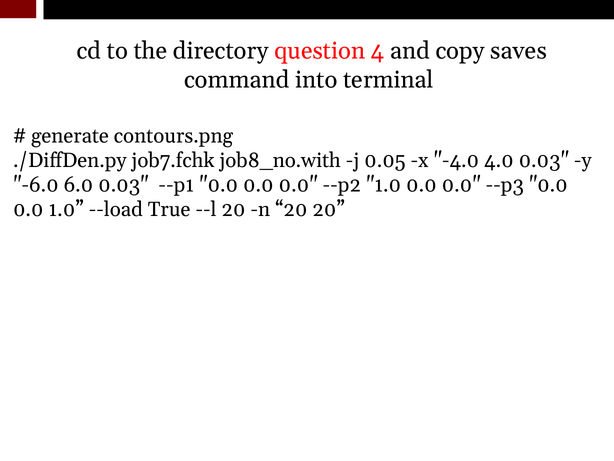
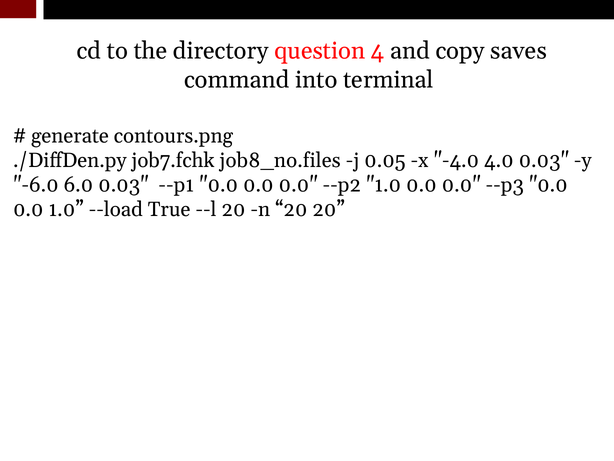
job8_no.with: job8_no.with -> job8_no.files (280, 160)
